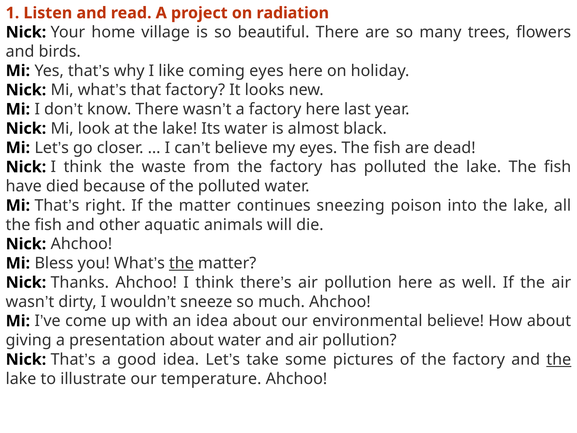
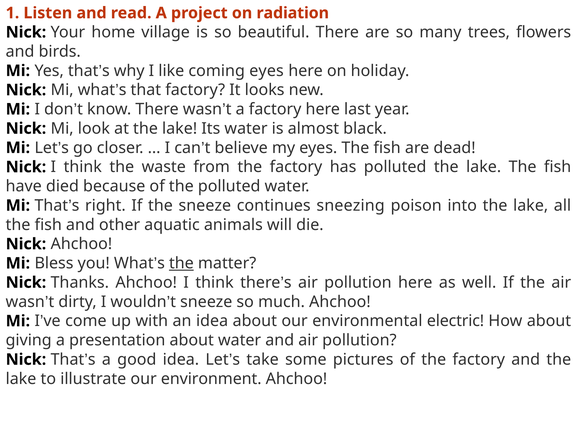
If the matter: matter -> sneeze (205, 205)
environmental believe: believe -> electric (456, 321)
the underline: present -> none (559, 359)
temperature: temperature -> environment (211, 379)
